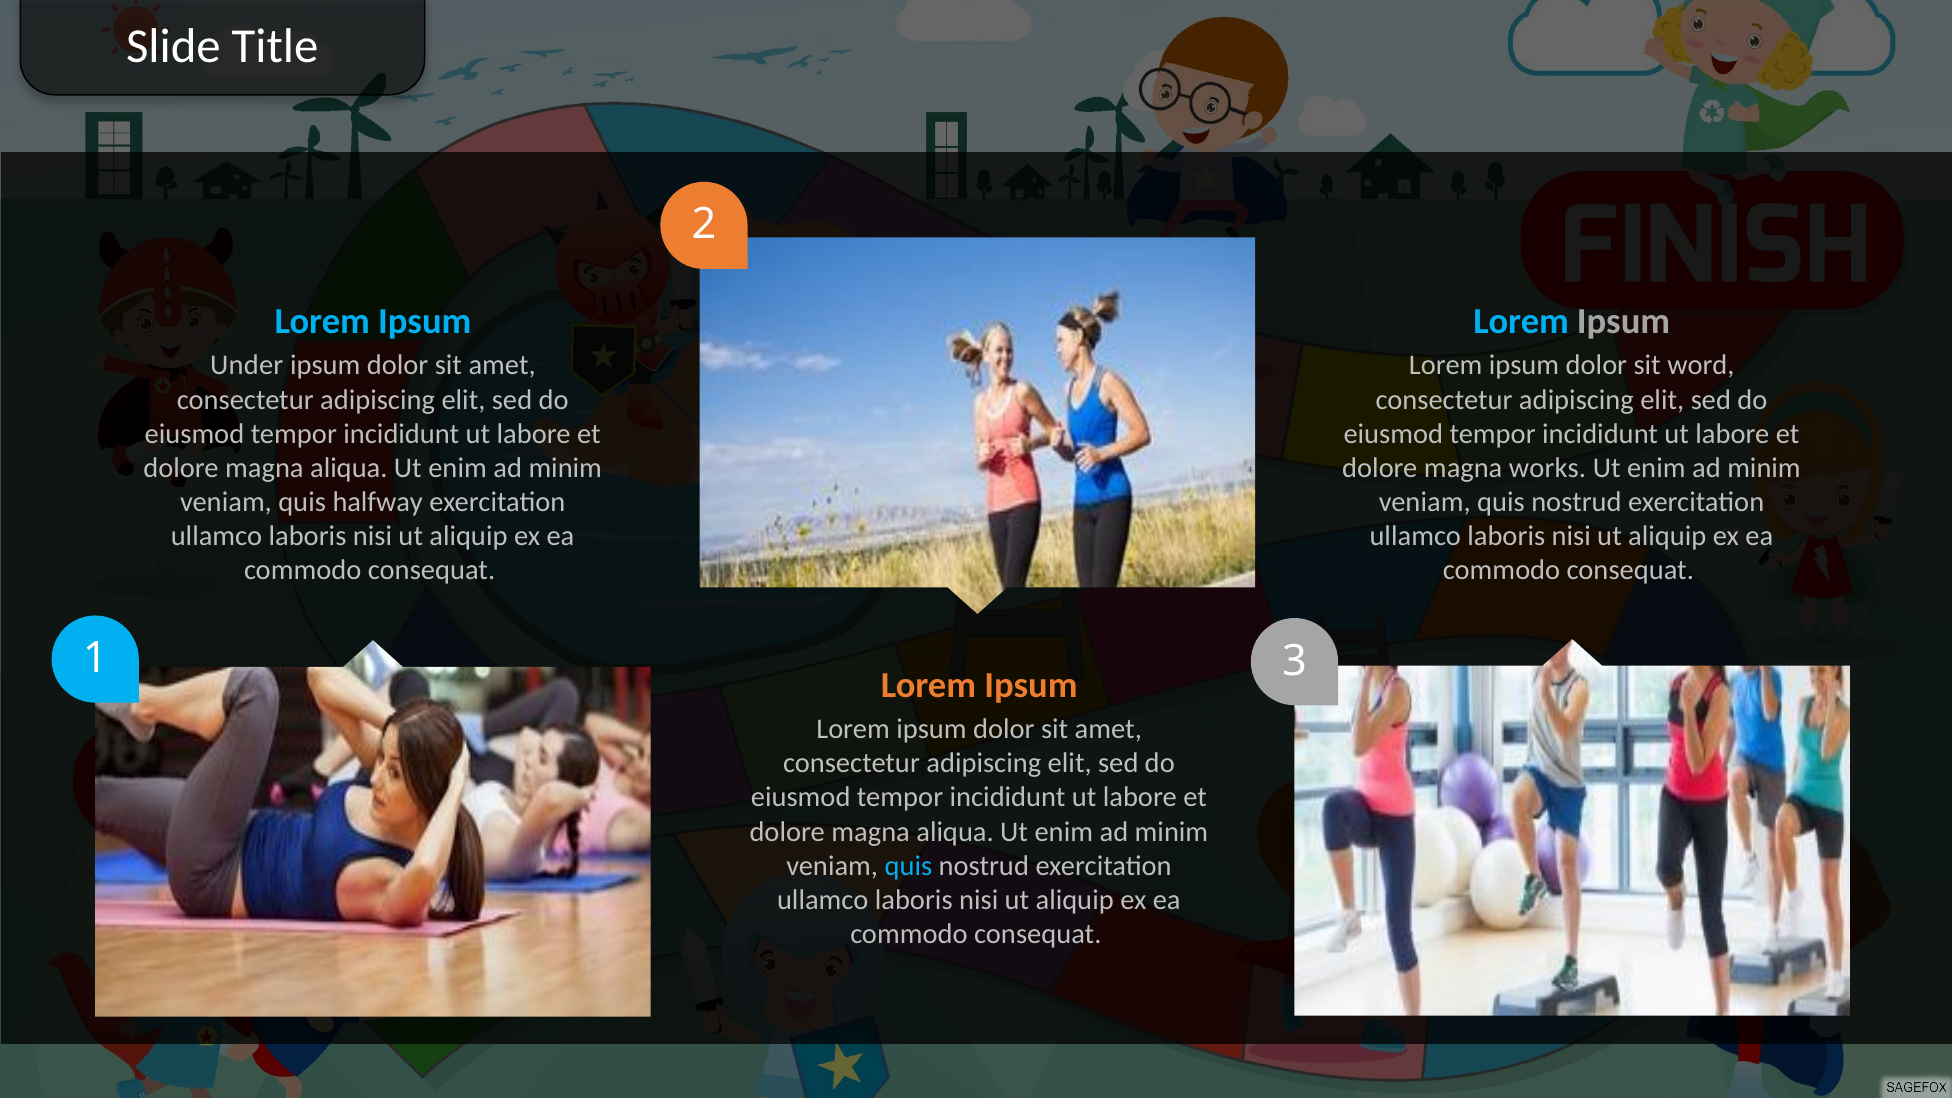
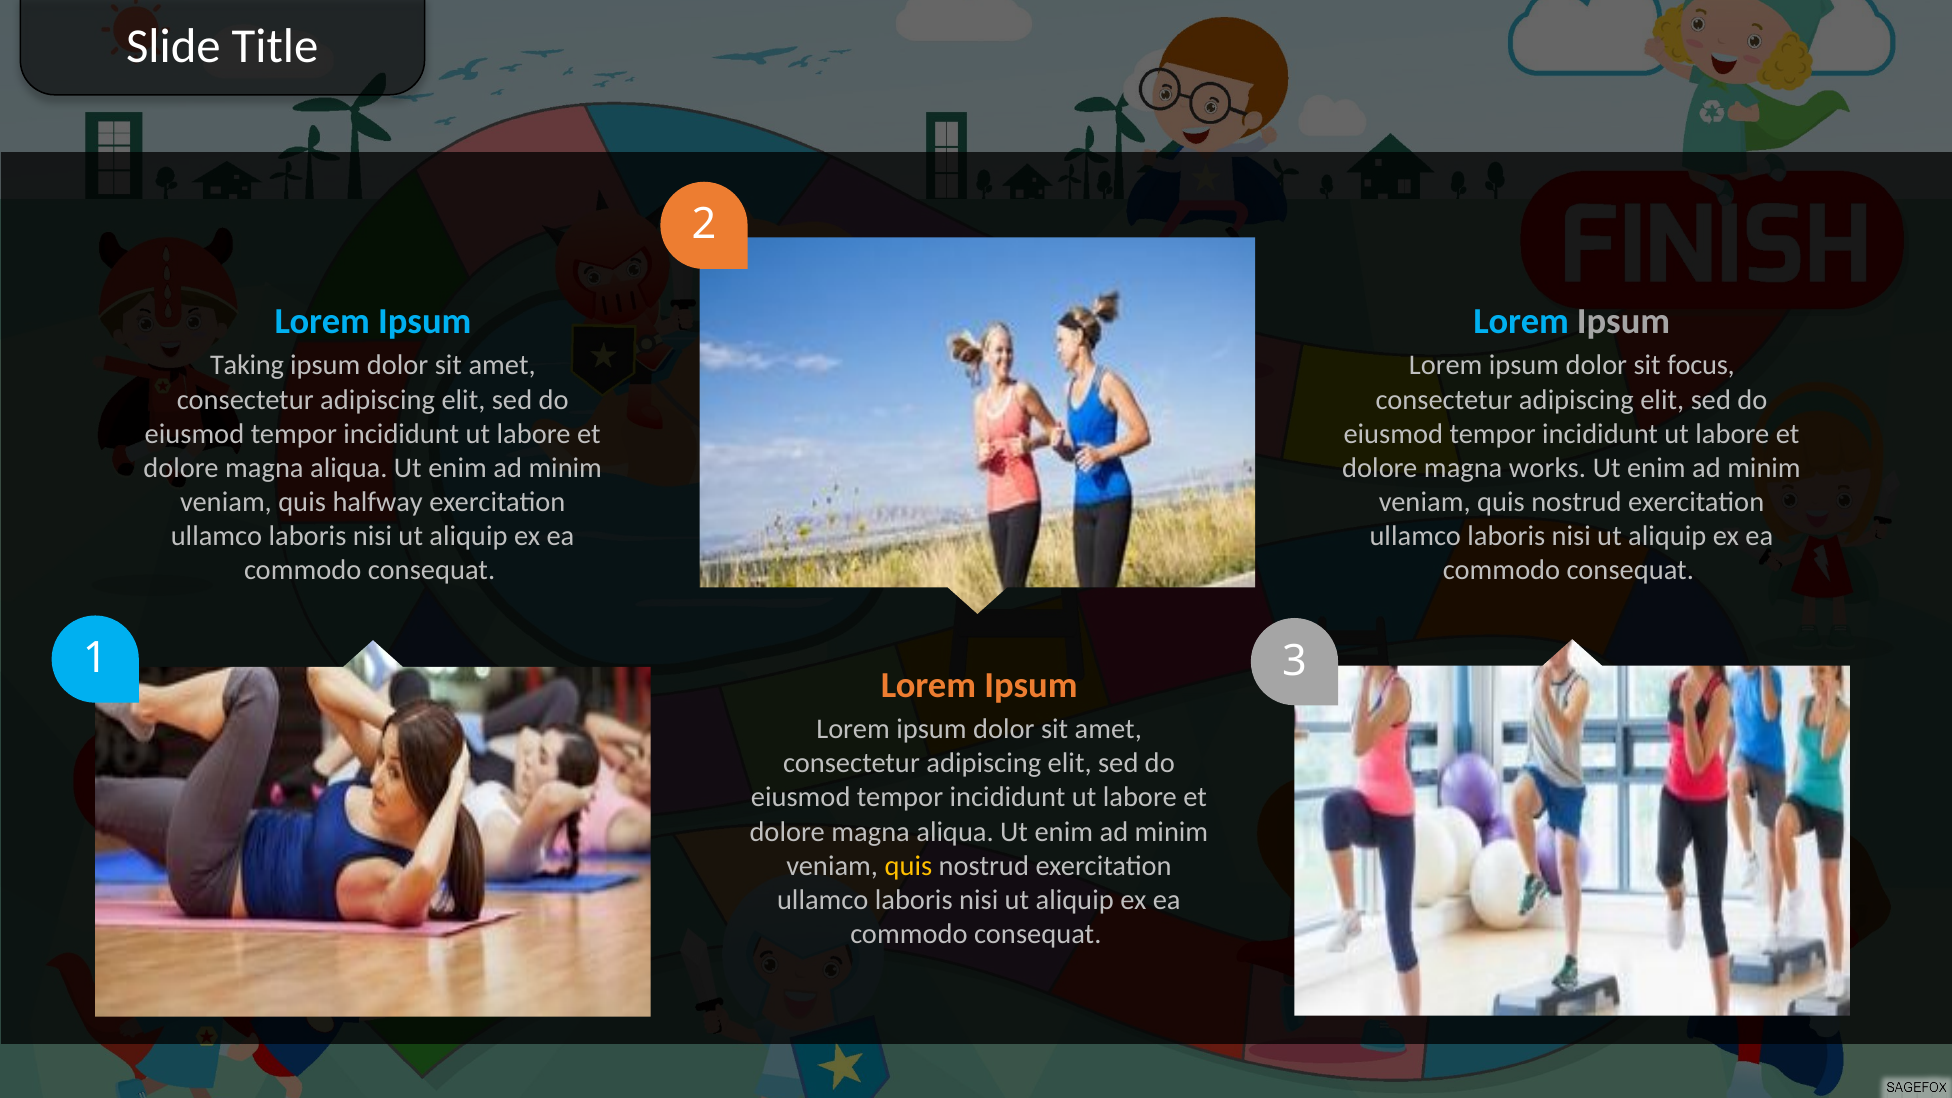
Under: Under -> Taking (247, 365)
word: word -> focus (1701, 365)
quis colour: light blue -> yellow (908, 866)
